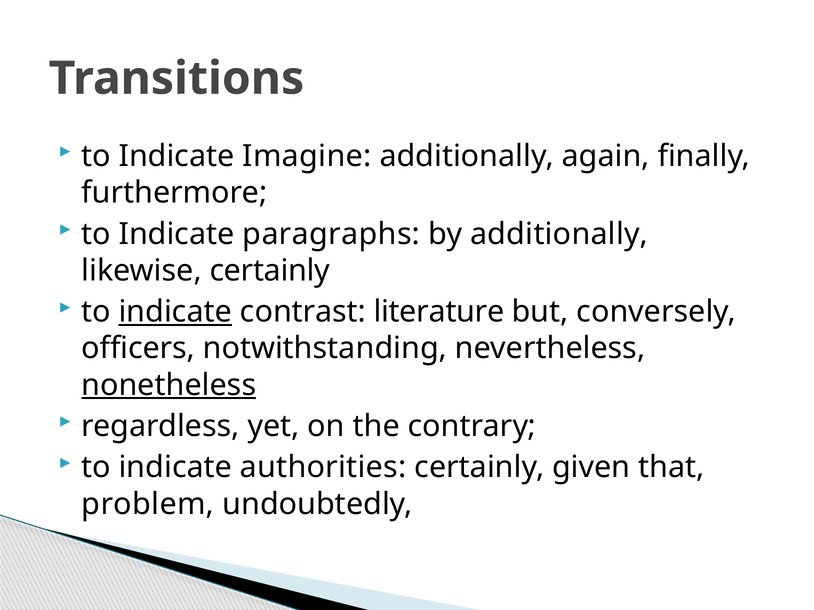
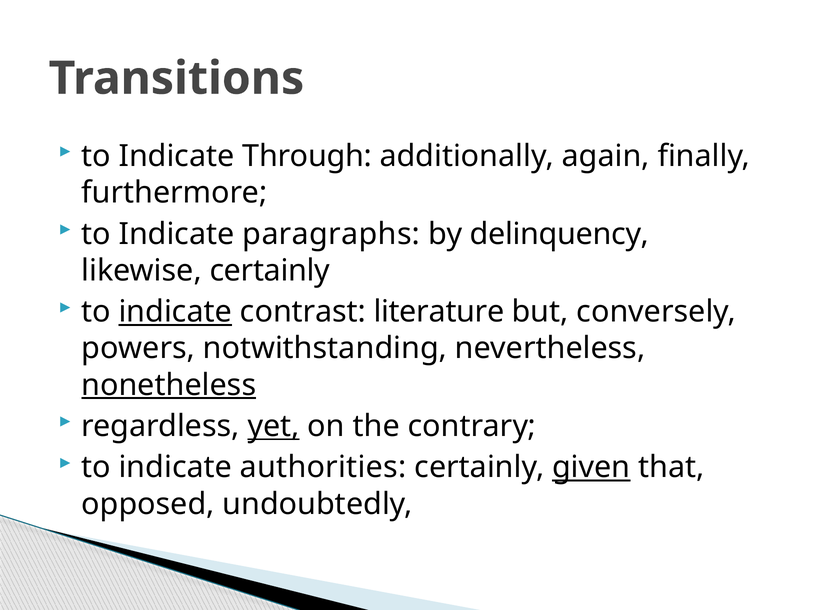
Imagine: Imagine -> Through (307, 156)
by additionally: additionally -> delinquency (559, 234)
officers: officers -> powers (138, 349)
yet underline: none -> present (274, 427)
given underline: none -> present (591, 468)
problem: problem -> opposed (148, 504)
